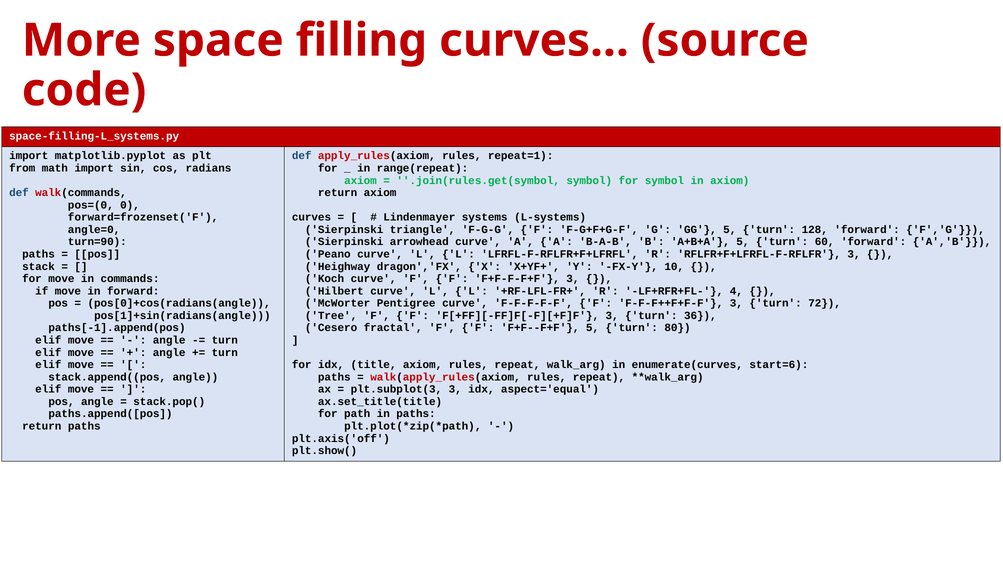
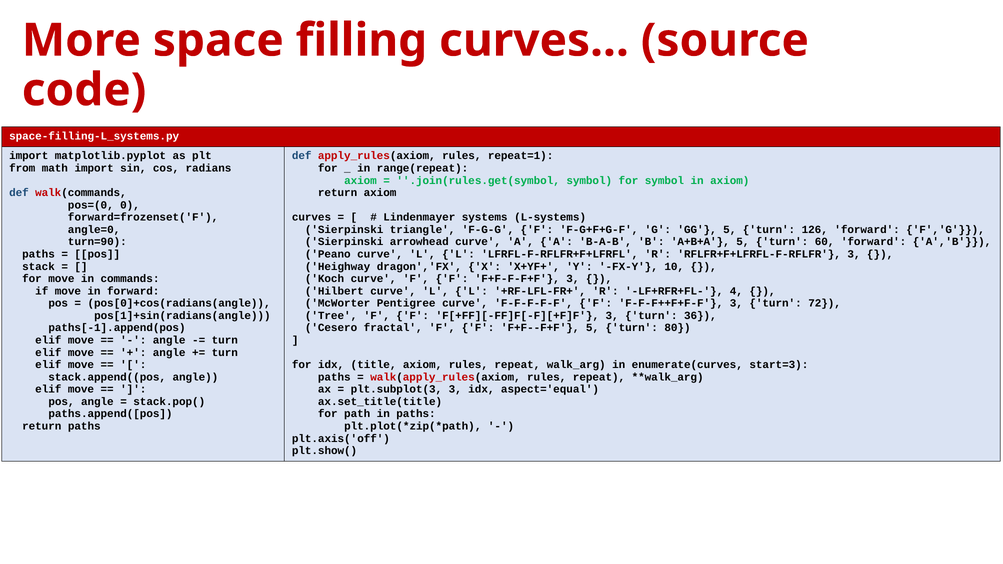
128: 128 -> 126 (815, 230)
start=6: start=6 -> start=3 (779, 365)
